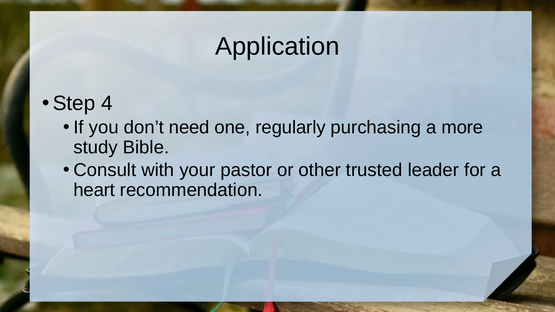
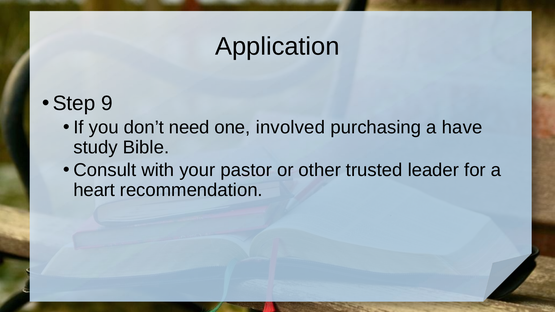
4: 4 -> 9 (107, 103)
regularly: regularly -> involved (290, 127)
more: more -> have (462, 127)
